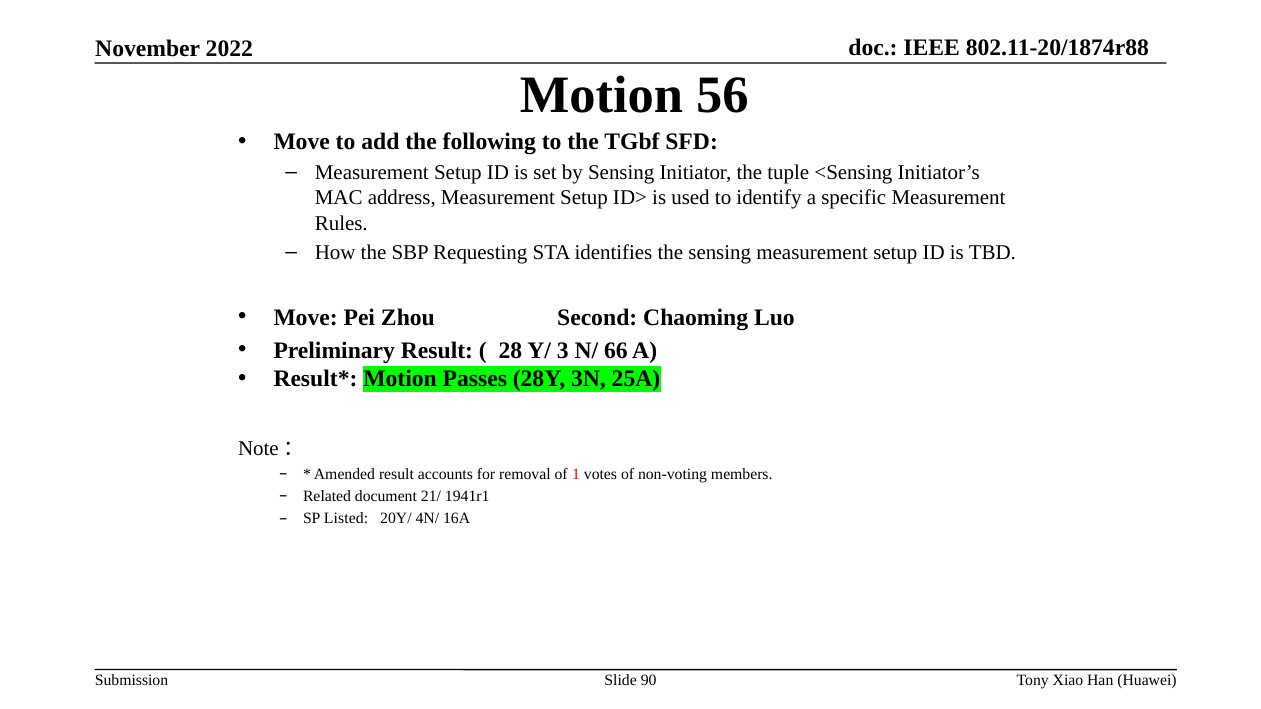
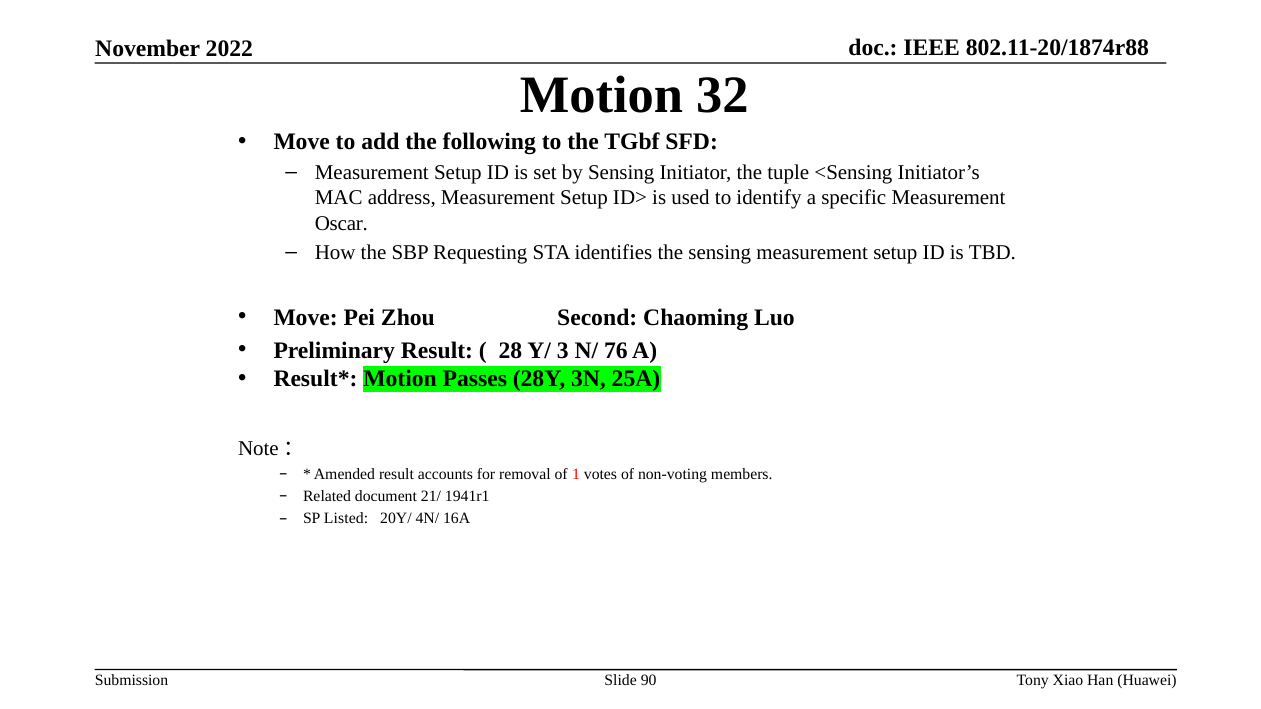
56: 56 -> 32 (722, 95)
Rules: Rules -> Oscar (341, 223)
66: 66 -> 76 (616, 351)
